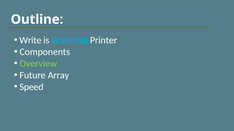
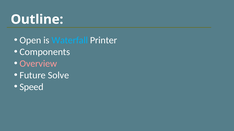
Write: Write -> Open (30, 40)
Overview colour: light green -> pink (38, 64)
Array: Array -> Solve (58, 76)
